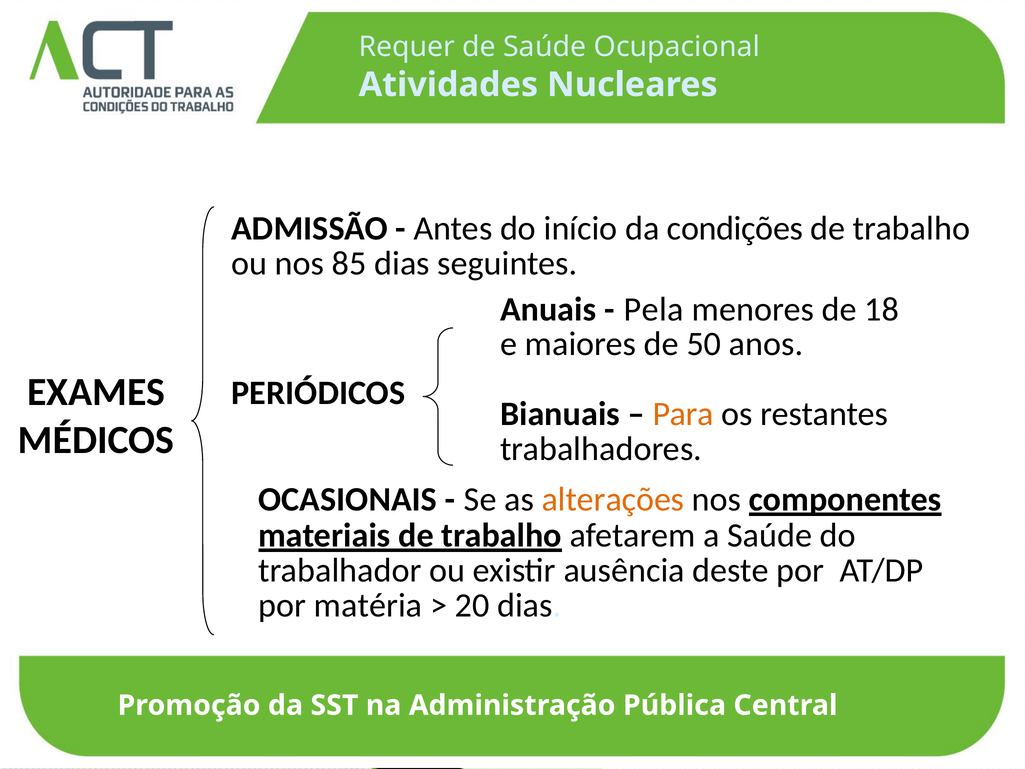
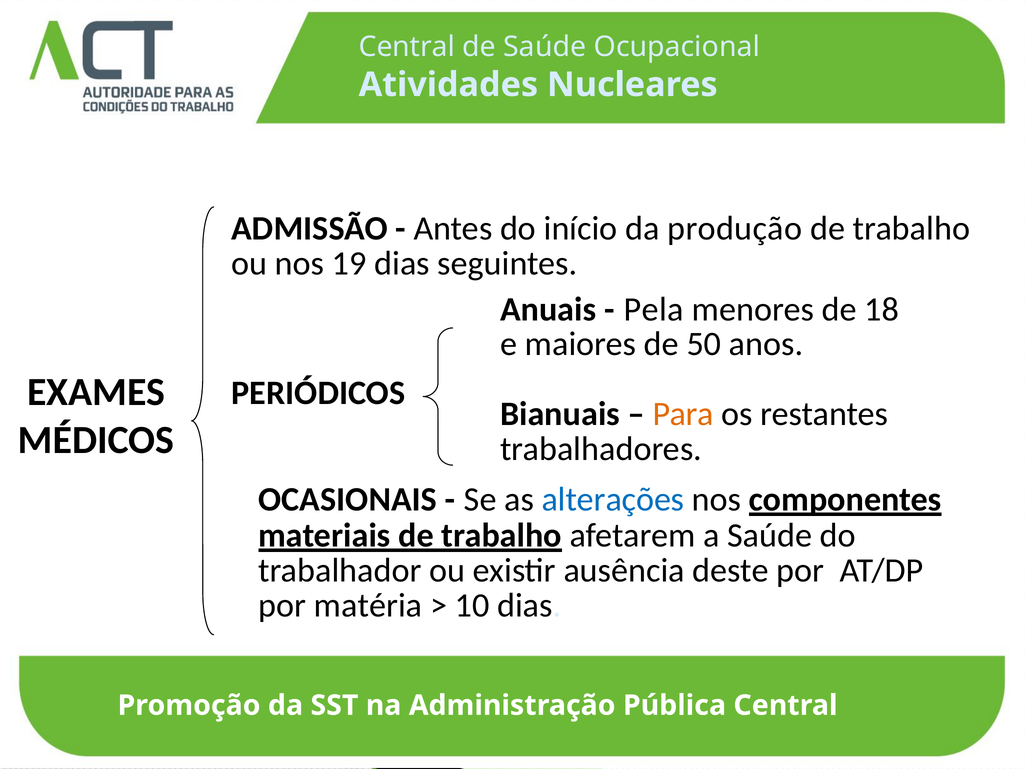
Requer: Requer -> Central (407, 47)
condições: condições -> produção (735, 228)
85: 85 -> 19 (349, 263)
alterações colour: orange -> blue (613, 499)
20: 20 -> 10 (472, 605)
